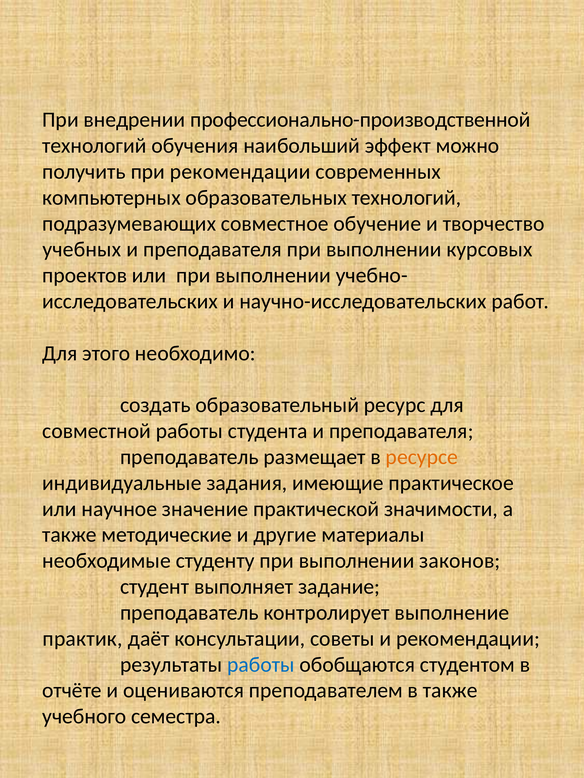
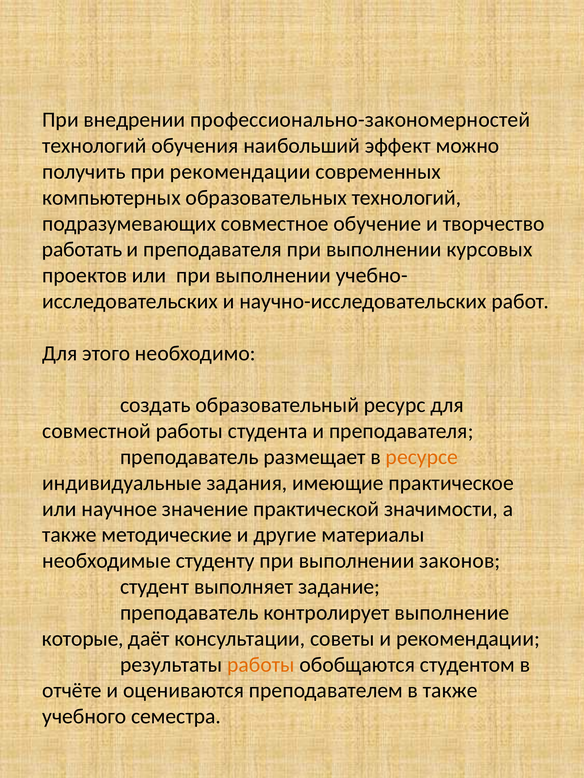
профессионально-производственной: профессионально-производственной -> профессионально-закономерностей (360, 120)
учебных: учебных -> работать (82, 250)
практик: практик -> которые (83, 639)
работы colour: blue -> orange (261, 665)
